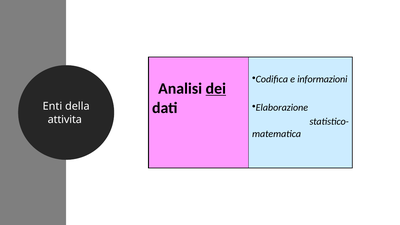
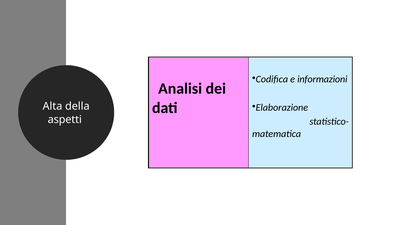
dei underline: present -> none (216, 89)
Enti: Enti -> Alta (52, 106)
attivita: attivita -> aspetti (65, 120)
